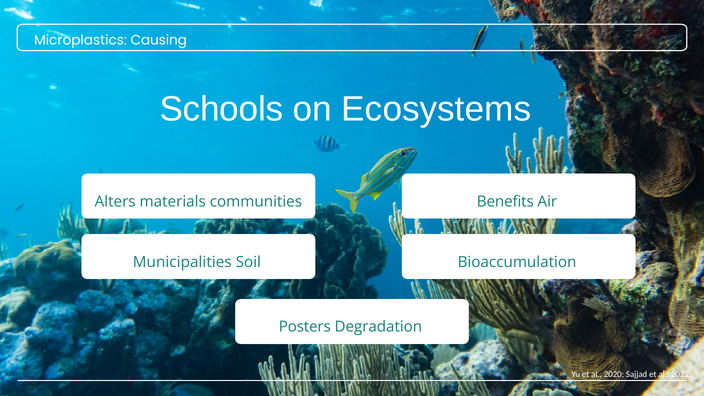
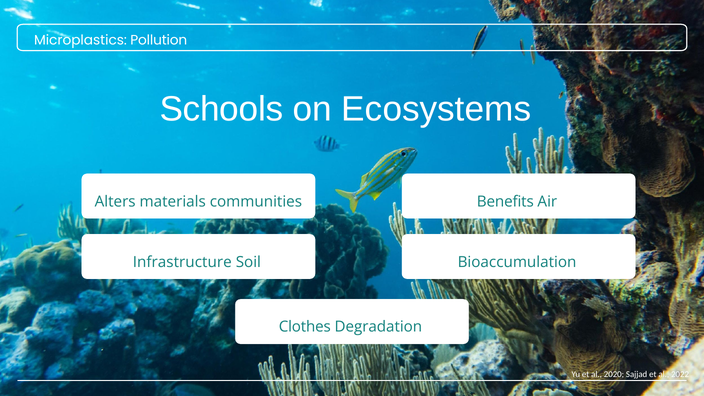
Causing: Causing -> Pollution (159, 40)
Municipalities: Municipalities -> Infrastructure (182, 262)
Posters: Posters -> Clothes (305, 327)
